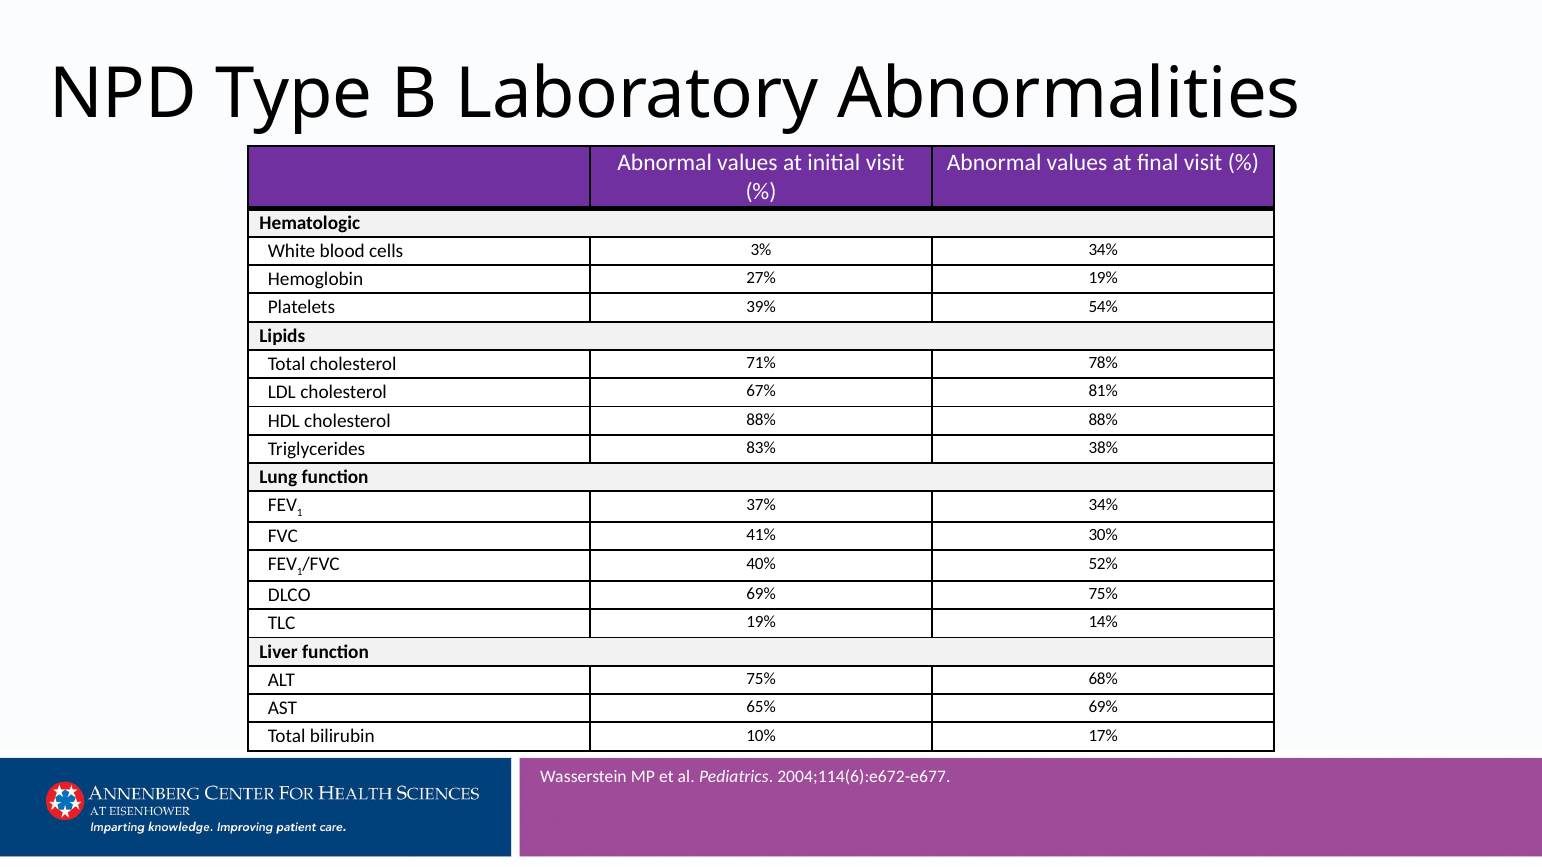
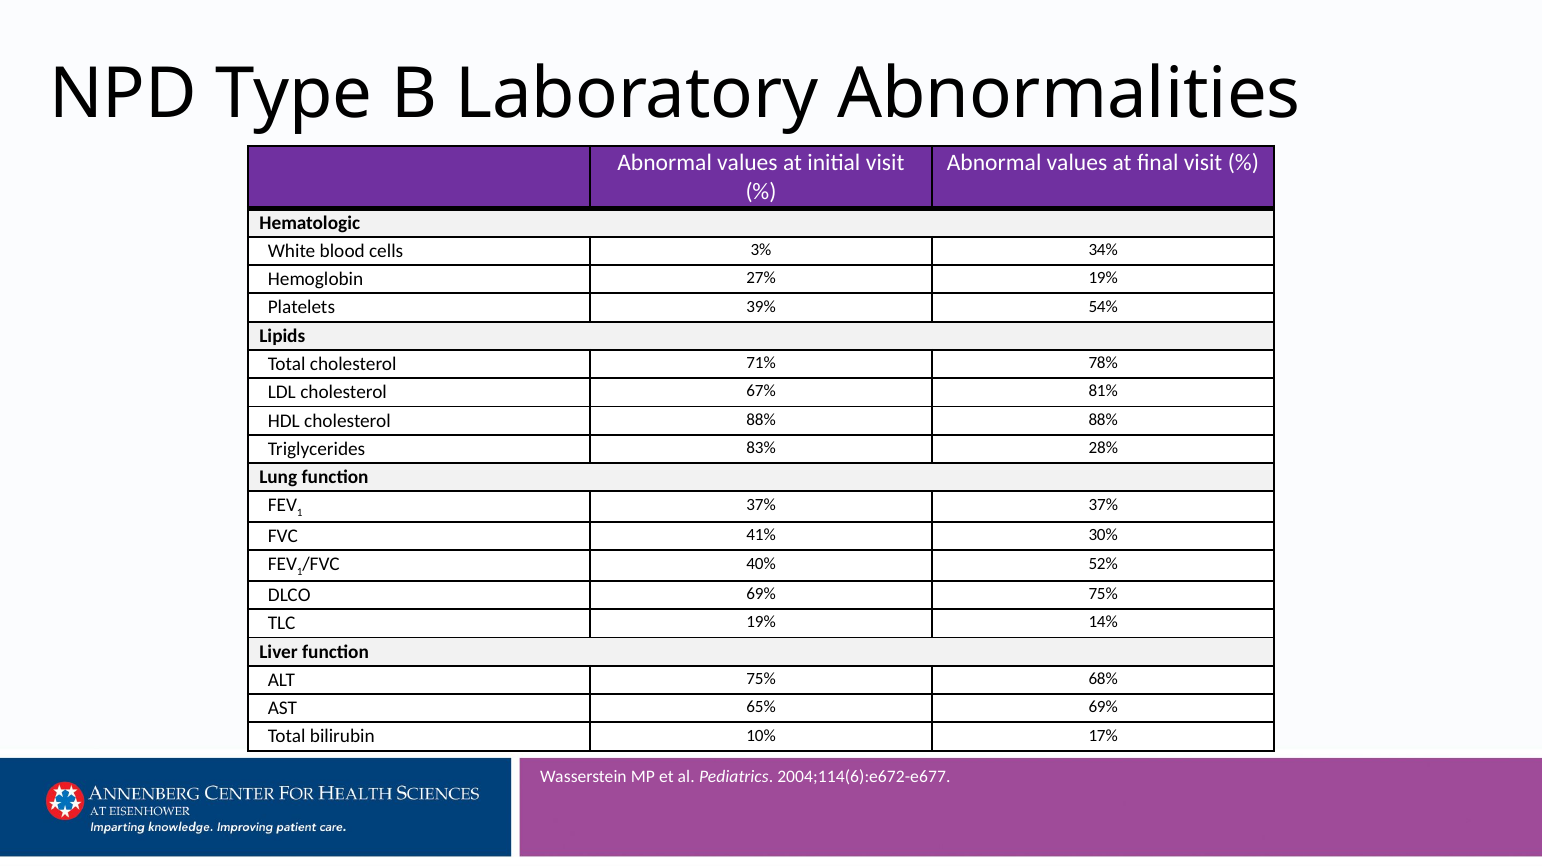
38%: 38% -> 28% (1103, 448)
37% 34%: 34% -> 37% (1103, 505)
